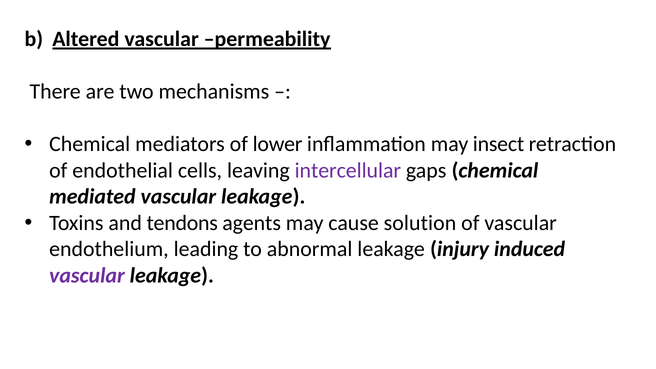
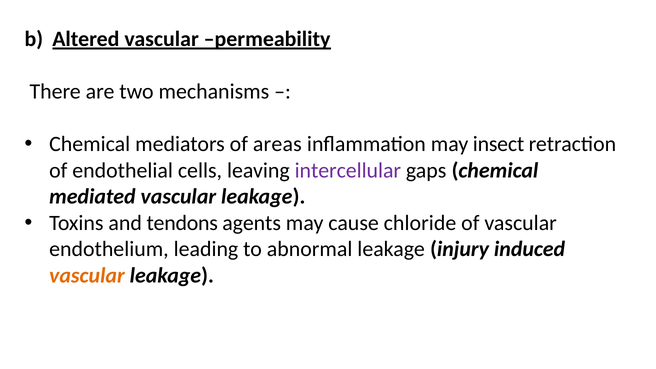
lower: lower -> areas (277, 144)
solution: solution -> chloride (420, 223)
vascular colour: purple -> orange (87, 275)
